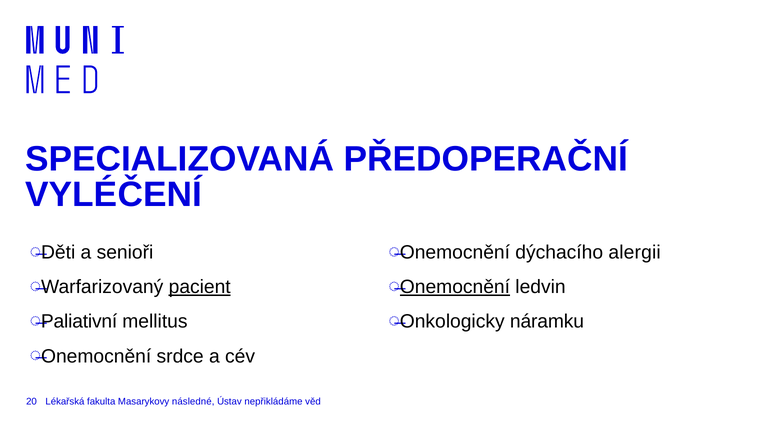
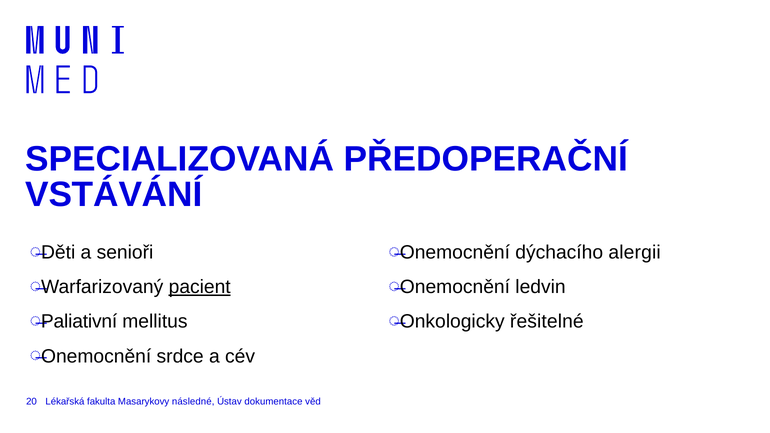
VYLÉČENÍ: VYLÉČENÍ -> VSTÁVÁNÍ (114, 194)
Onemocnění underline: present -> none (455, 287)
náramku: náramku -> řešitelné (547, 322)
nepřikládáme: nepřikládáme -> dokumentace (273, 402)
